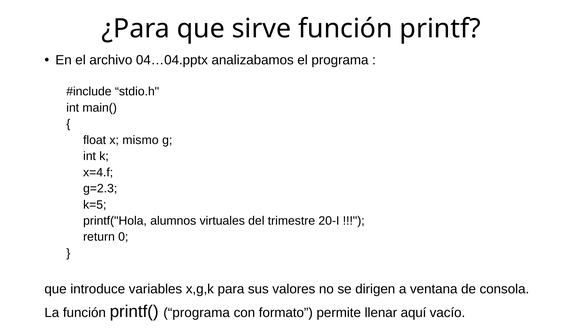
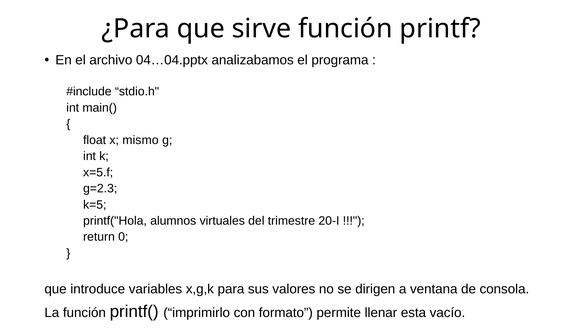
x=4.f: x=4.f -> x=5.f (98, 172)
printf( programa: programa -> imprimirlo (197, 313)
aquí: aquí -> esta (413, 313)
